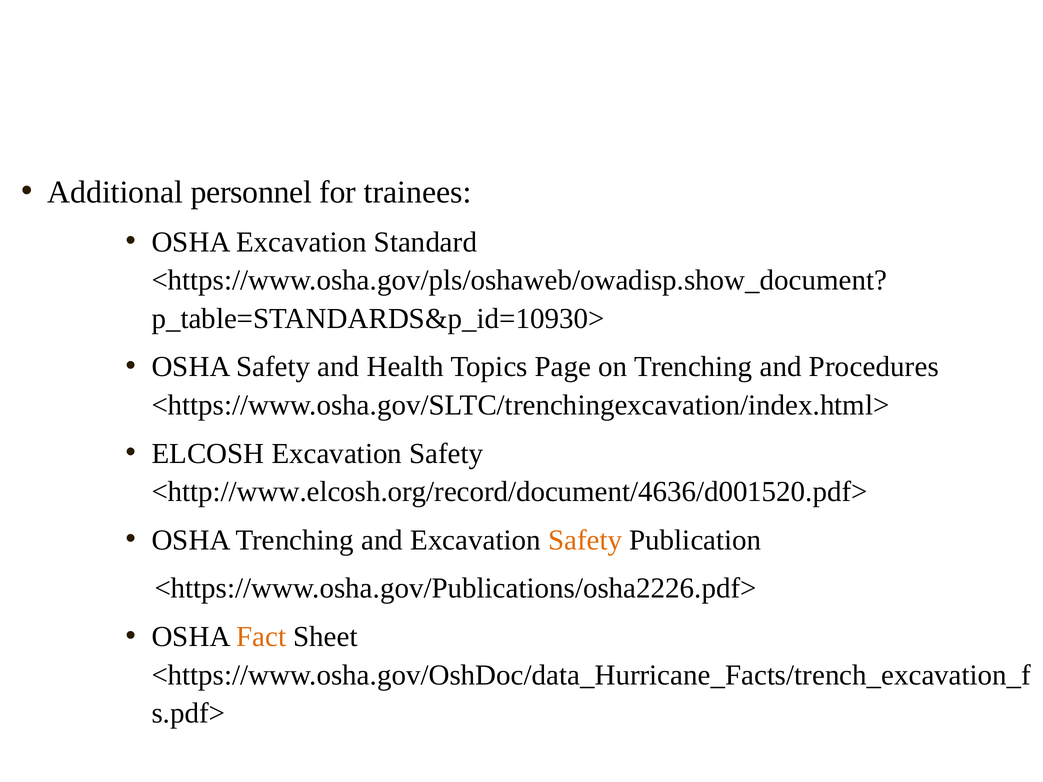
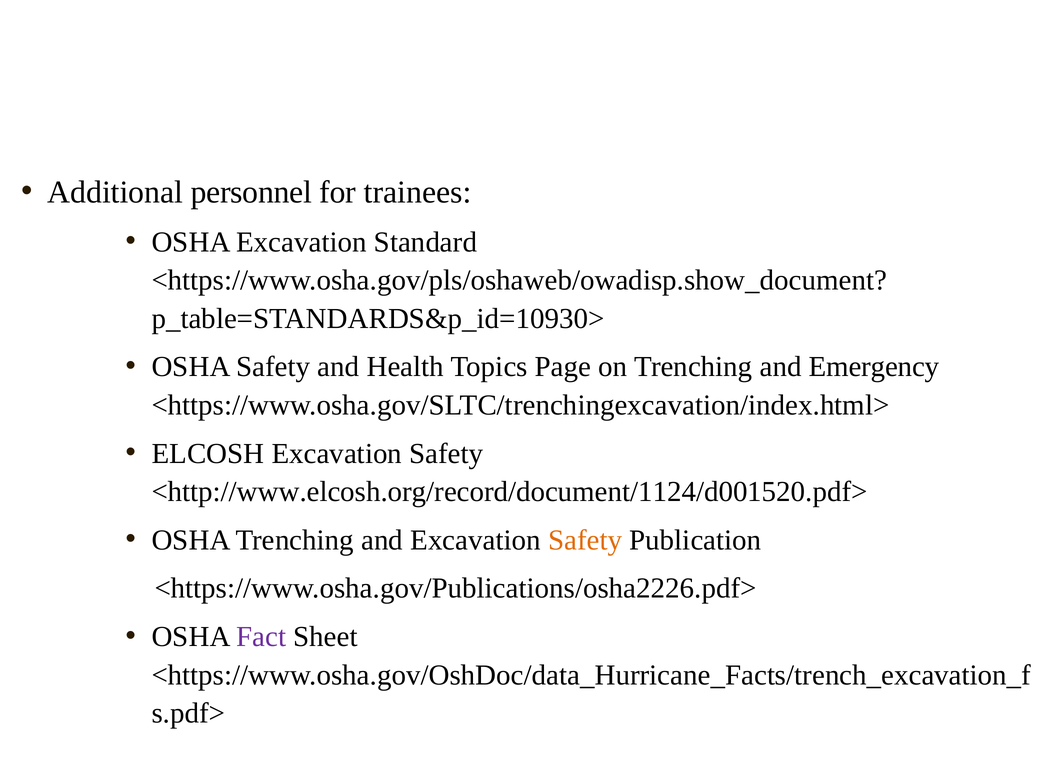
Procedures: Procedures -> Emergency (874, 367)
<http://www.elcosh.org/record/document/4636/d001520.pdf>: <http://www.elcosh.org/record/document/4636/d001520.pdf> -> <http://www.elcosh.org/record/document/1124/d001520.pdf> (510, 492)
Fact colour: orange -> purple (261, 637)
